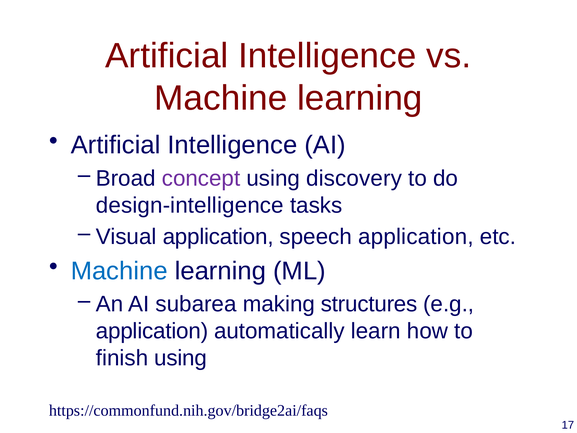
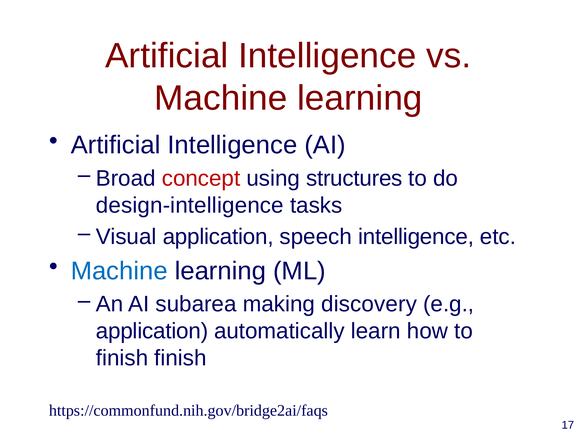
concept colour: purple -> red (201, 178)
discovery: discovery -> structures (354, 178)
speech application: application -> intelligence (416, 237)
structures: structures -> discovery (369, 304)
finish using: using -> finish (180, 358)
